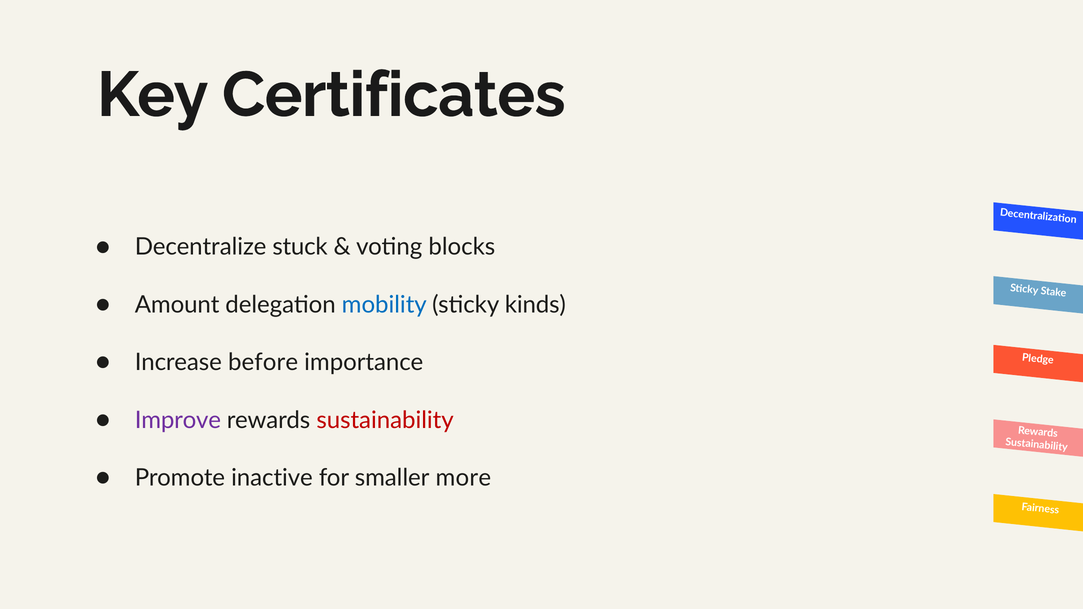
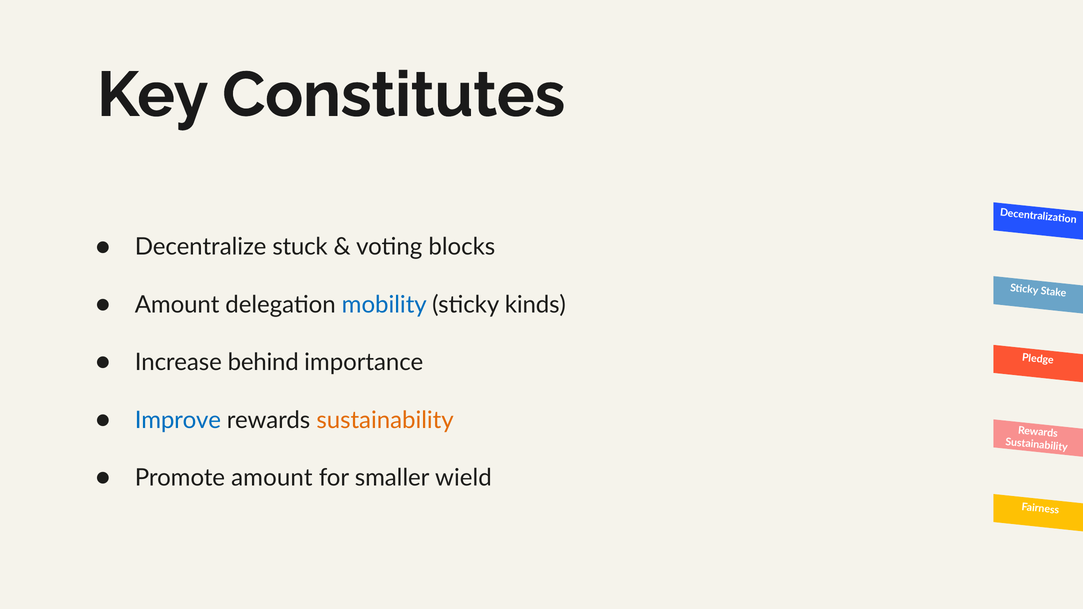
Certificates: Certificates -> Constitutes (394, 95)
before: before -> behind (263, 363)
Improve colour: purple -> blue (178, 420)
sustainability colour: red -> orange (385, 420)
Promote inactive: inactive -> amount (272, 478)
more: more -> wield (463, 478)
